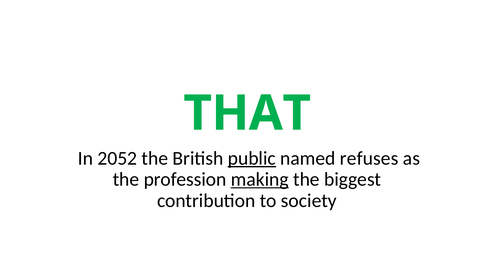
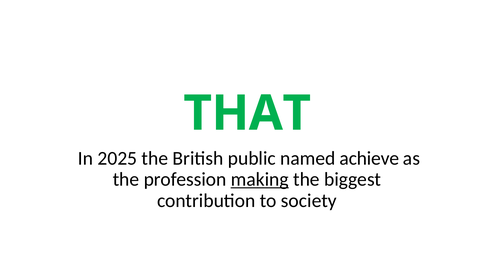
2052: 2052 -> 2025 (117, 158)
public underline: present -> none (252, 158)
refuses: refuses -> achieve (369, 158)
